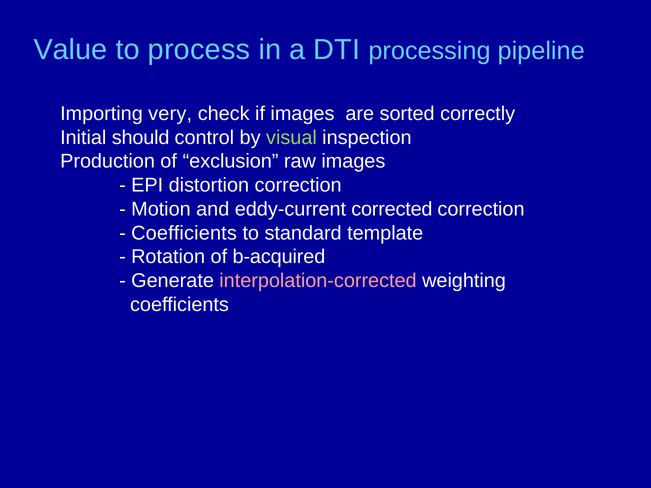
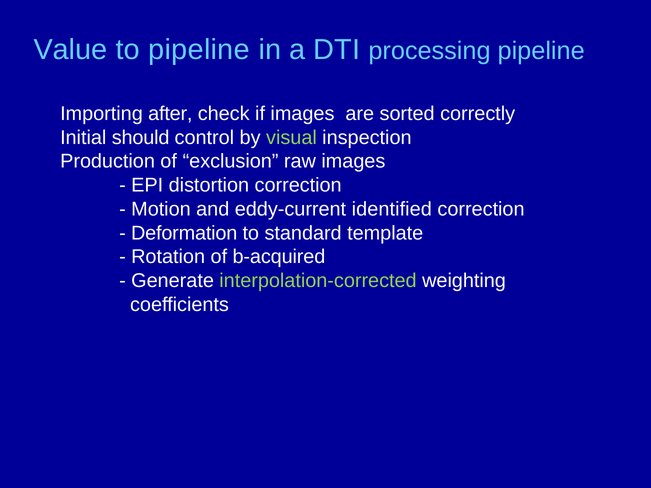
to process: process -> pipeline (199, 50)
very: very -> after (170, 114)
corrected: corrected -> identified (392, 209)
Coefficients: Coefficients -> Deformation (184, 233)
interpolation-corrected colour: pink -> light green (318, 281)
